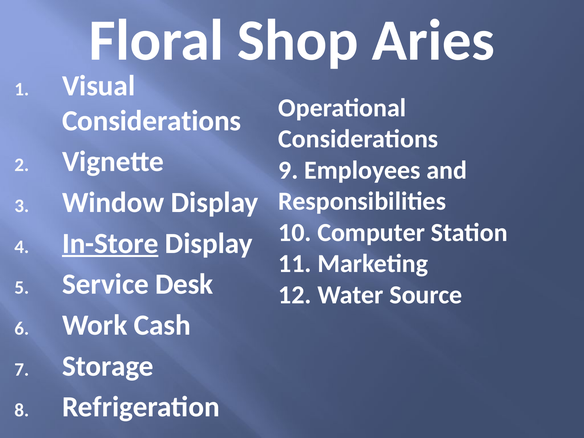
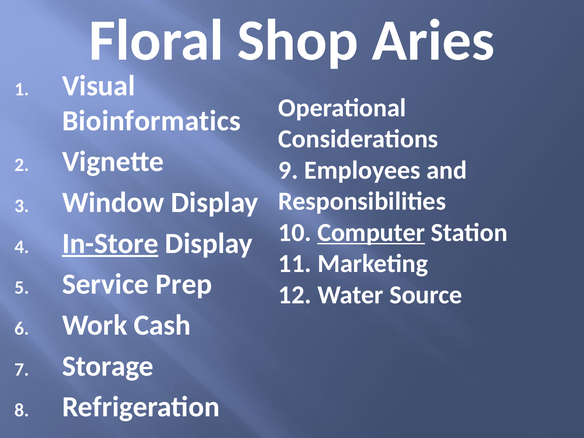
Considerations: Considerations -> Bioinformatics (151, 121)
Computer underline: none -> present (371, 232)
Desk: Desk -> Prep (184, 284)
